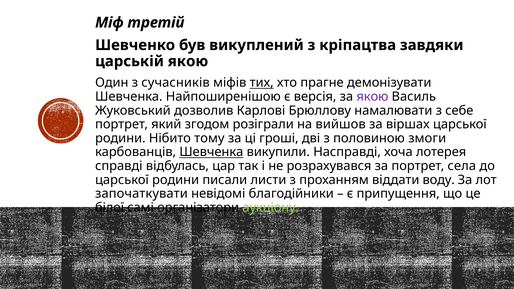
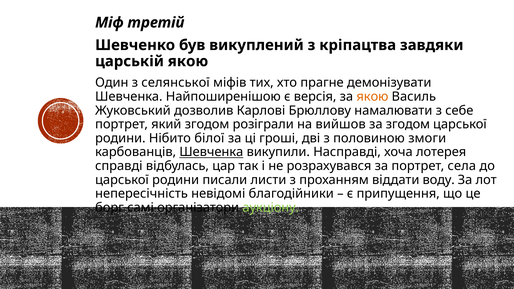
сучасників: сучасників -> селянської (176, 83)
тих underline: present -> none (262, 83)
якою colour: purple -> orange (372, 97)
за віршах: віршах -> згодом (408, 124)
тому: тому -> білої (209, 138)
започаткувати: започаткувати -> непересічність (142, 194)
білої: білої -> борг (110, 208)
